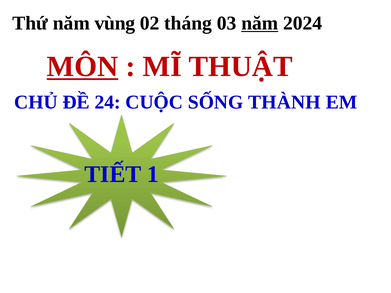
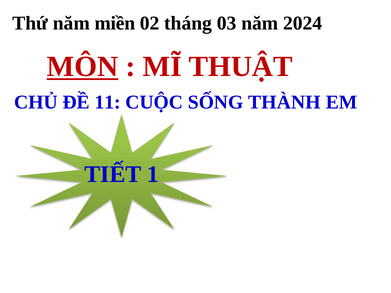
vùng: vùng -> miền (115, 23)
năm underline: present -> none (260, 23)
24: 24 -> 11 (108, 102)
